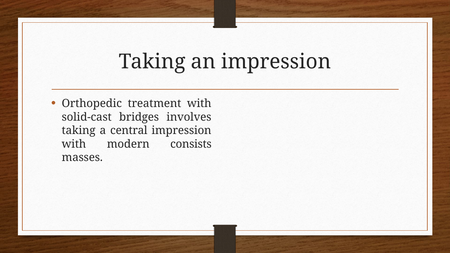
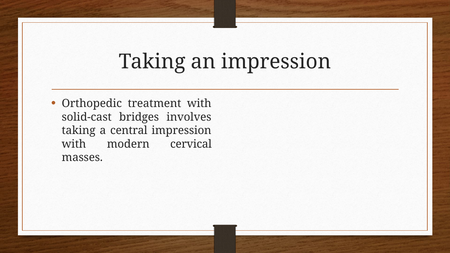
consists: consists -> cervical (191, 144)
